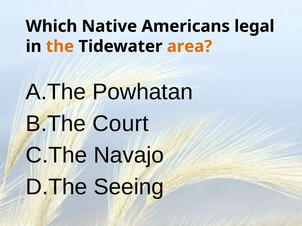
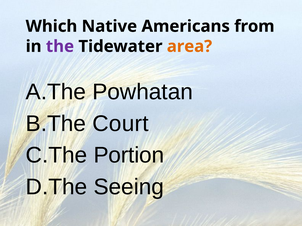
legal: legal -> from (254, 26)
the colour: orange -> purple (60, 46)
Navajo: Navajo -> Portion (129, 156)
